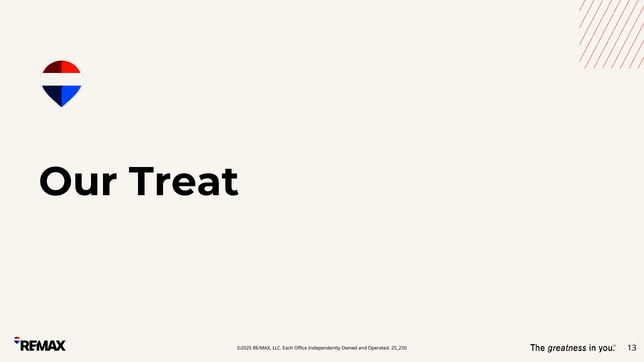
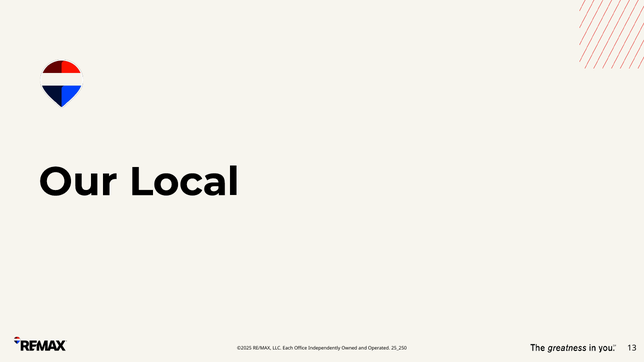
Treat: Treat -> Local (184, 182)
